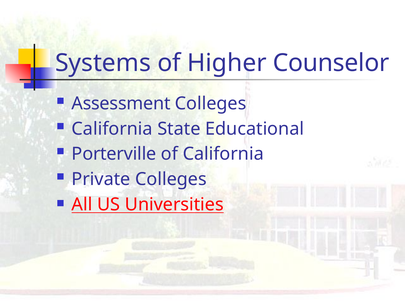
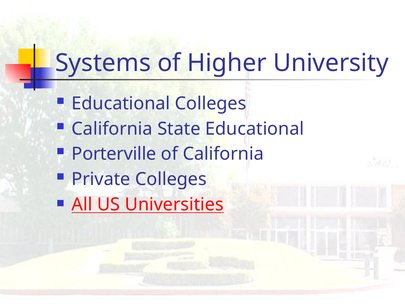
Counselor: Counselor -> University (331, 63)
Assessment: Assessment -> Educational (121, 103)
